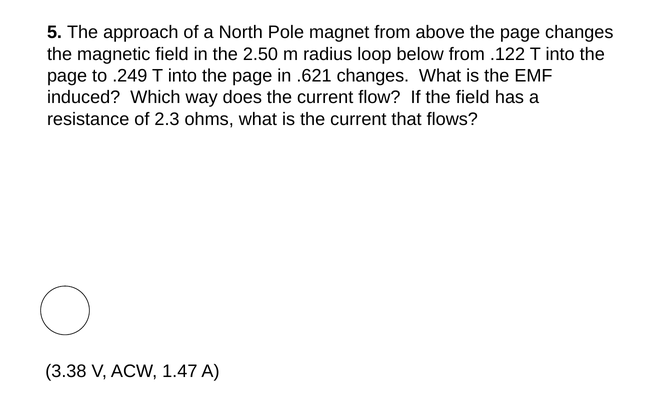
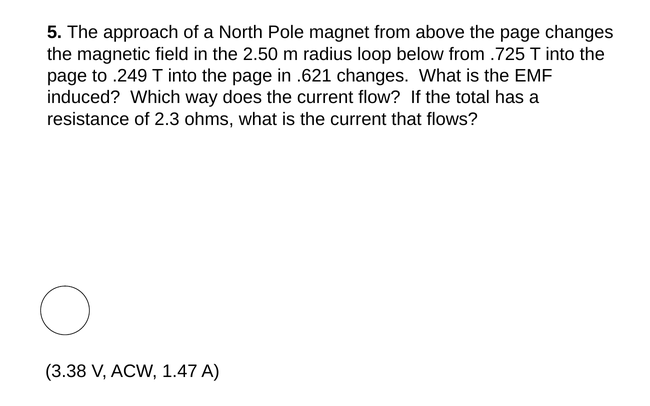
.122: .122 -> .725 (507, 54)
the field: field -> total (473, 97)
